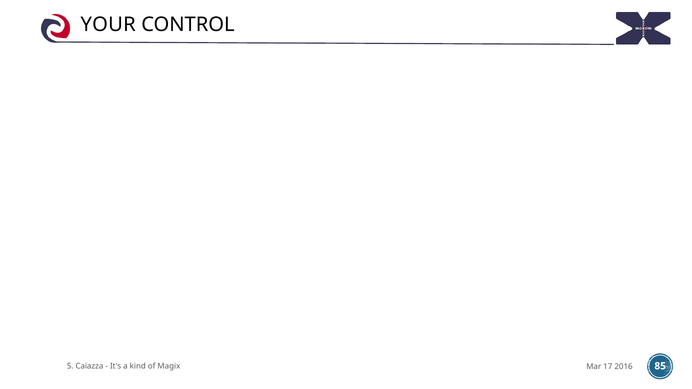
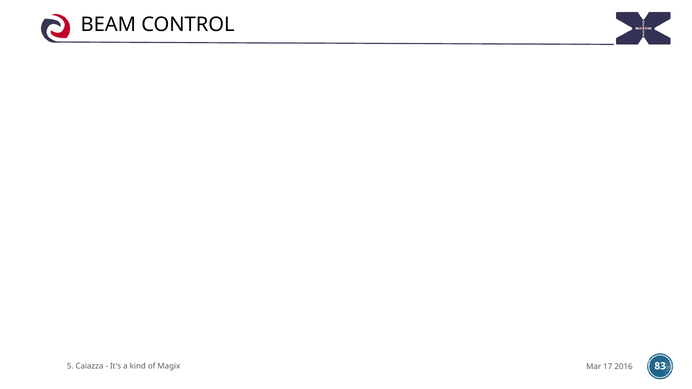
YOUR: YOUR -> BEAM (108, 25)
85: 85 -> 83 (660, 366)
